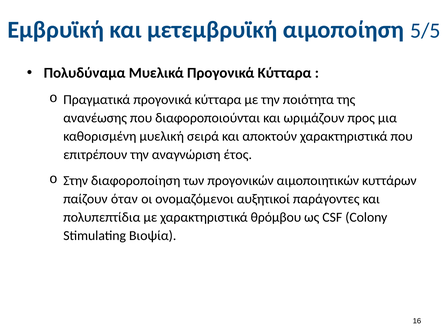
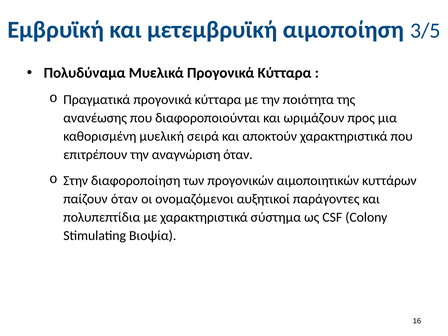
5/5: 5/5 -> 3/5 (425, 30)
αναγνώριση έτος: έτος -> όταν (238, 155)
θρόμβου: θρόμβου -> σύστημα (276, 217)
